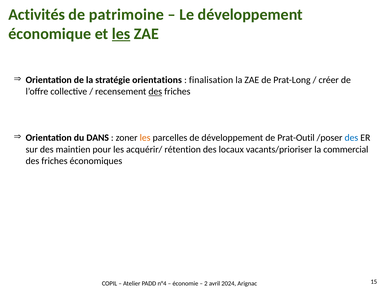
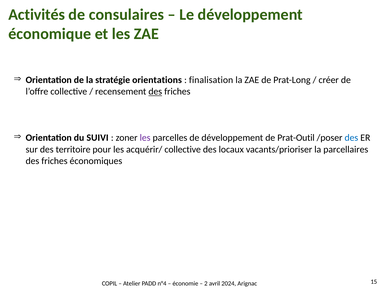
patrimoine: patrimoine -> consulaires (126, 15)
les underline: present -> none (121, 34)
DANS: DANS -> SUIVI (98, 138)
les colour: orange -> purple (145, 138)
maintien: maintien -> territoire (73, 149)
acquérir/ rétention: rétention -> collective (183, 149)
commercial: commercial -> parcellaires (346, 149)
